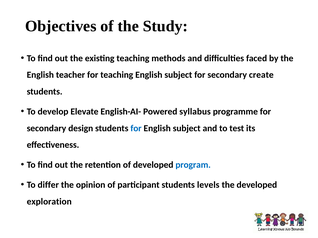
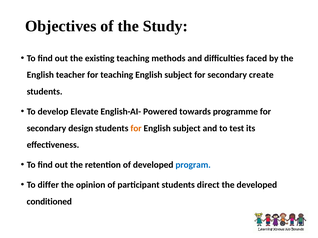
syllabus: syllabus -> towards (195, 112)
for colour: blue -> orange (136, 128)
levels: levels -> direct (208, 185)
exploration: exploration -> conditioned (49, 202)
